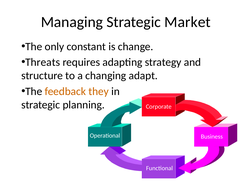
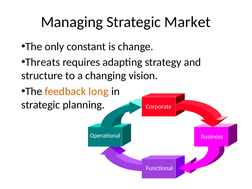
adapt: adapt -> vision (143, 76)
they: they -> long (99, 91)
